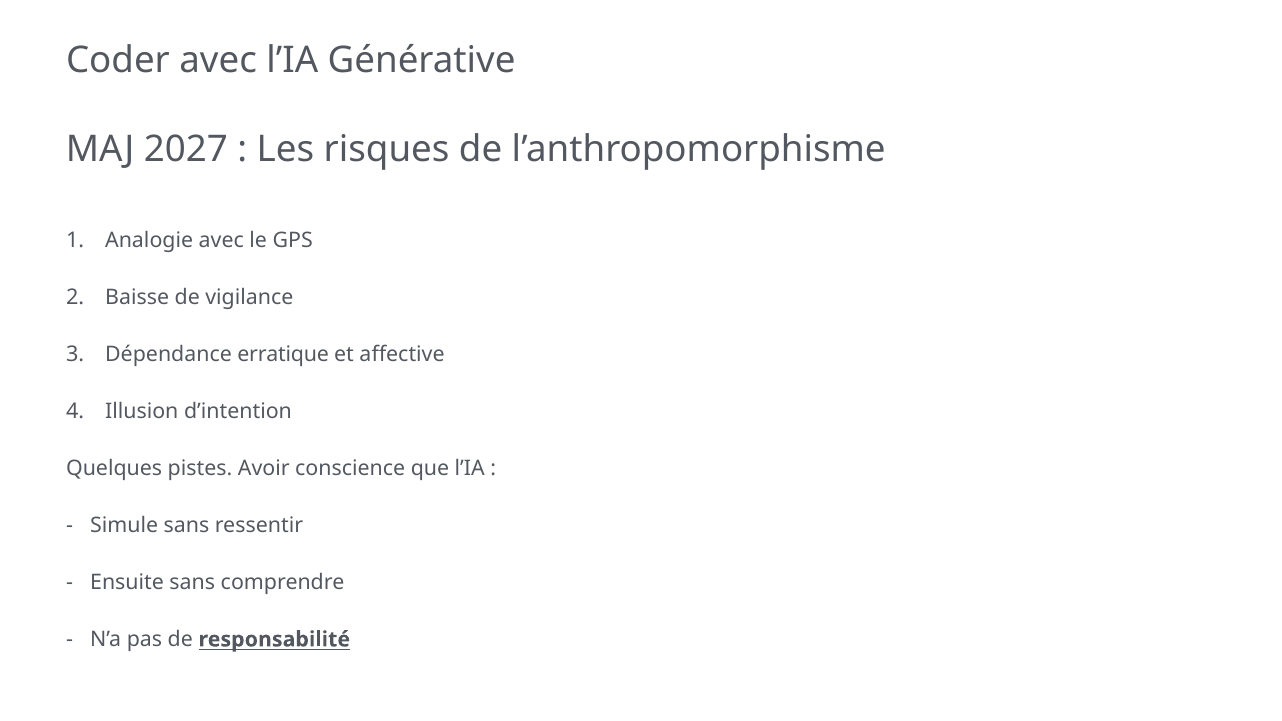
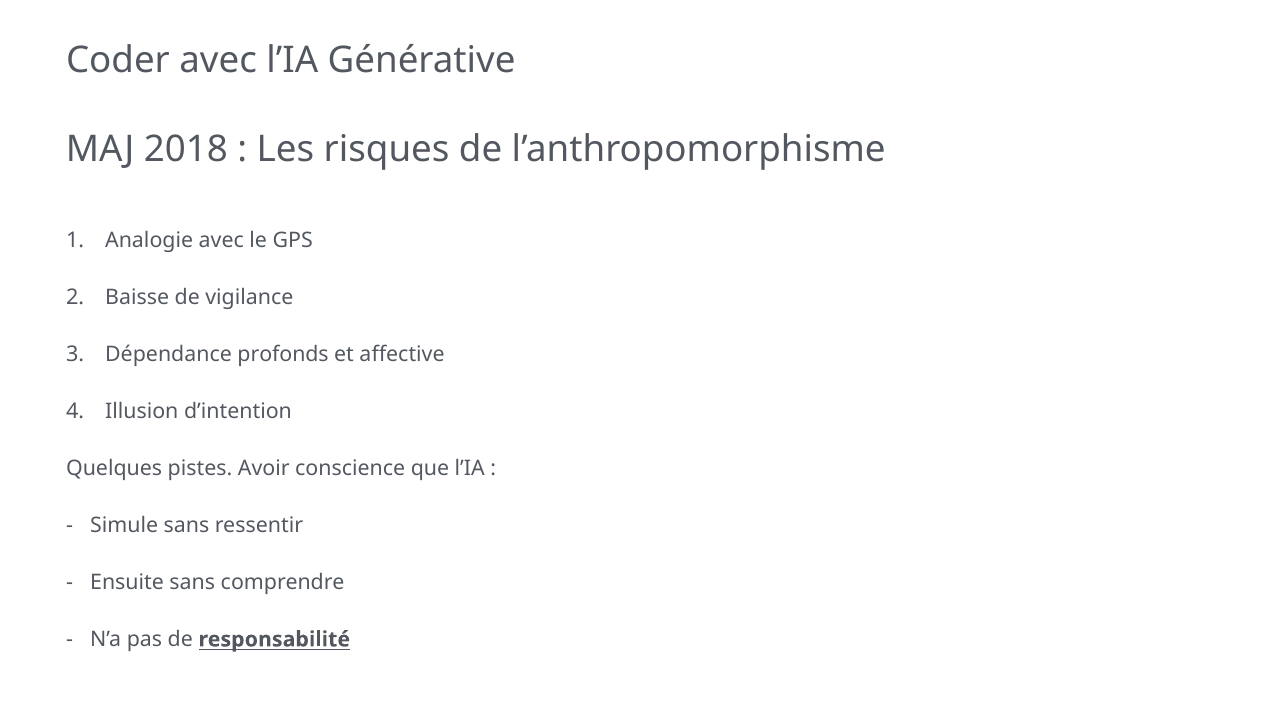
2027: 2027 -> 2018 (186, 149)
erratique: erratique -> profonds (283, 354)
